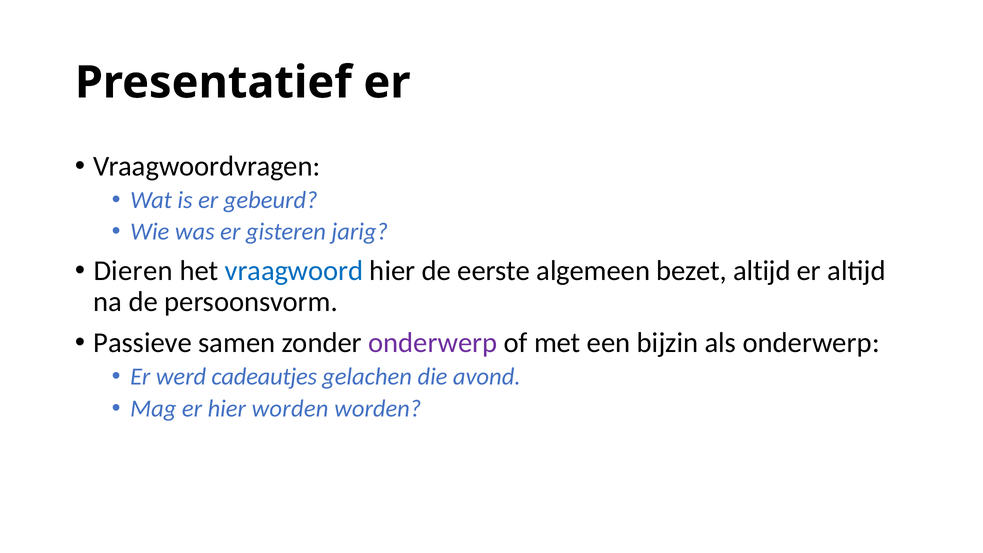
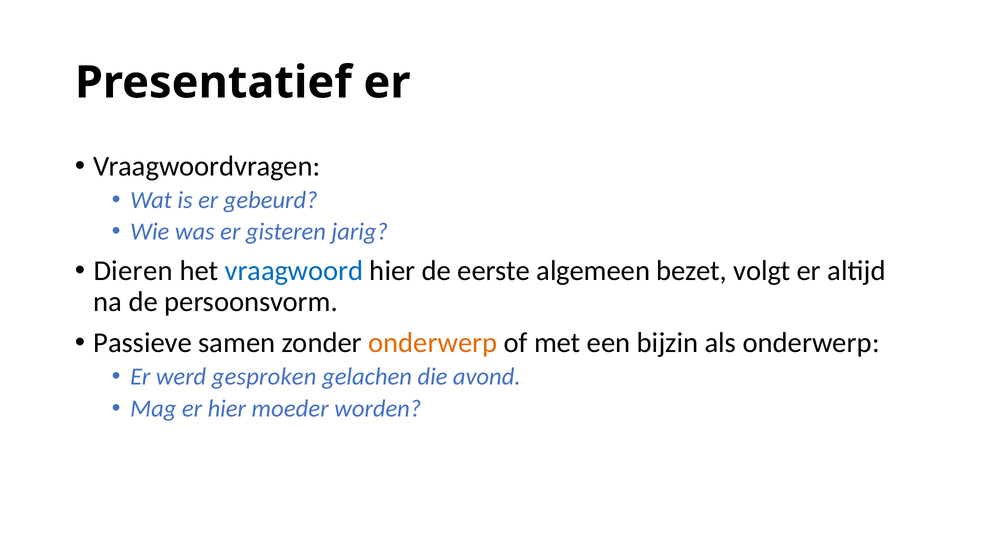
bezet altijd: altijd -> volgt (762, 271)
onderwerp colour: purple -> orange (433, 343)
cadeautjes: cadeautjes -> gesproken (264, 377)
hier worden: worden -> moeder (290, 408)
